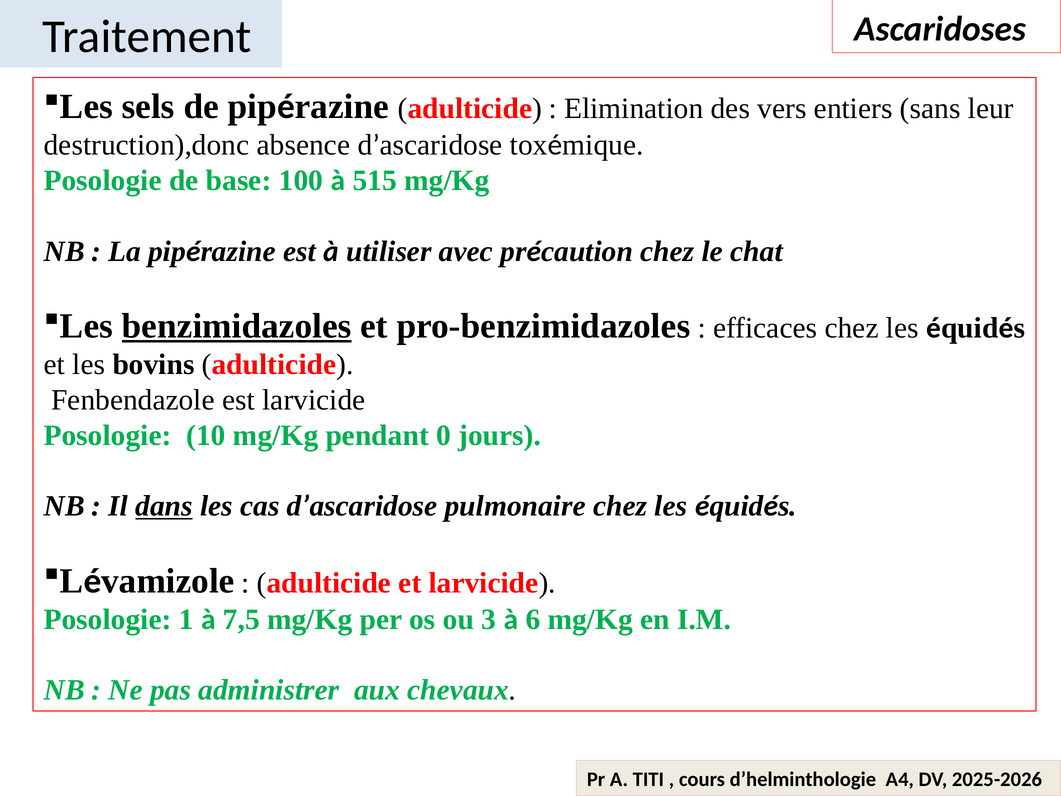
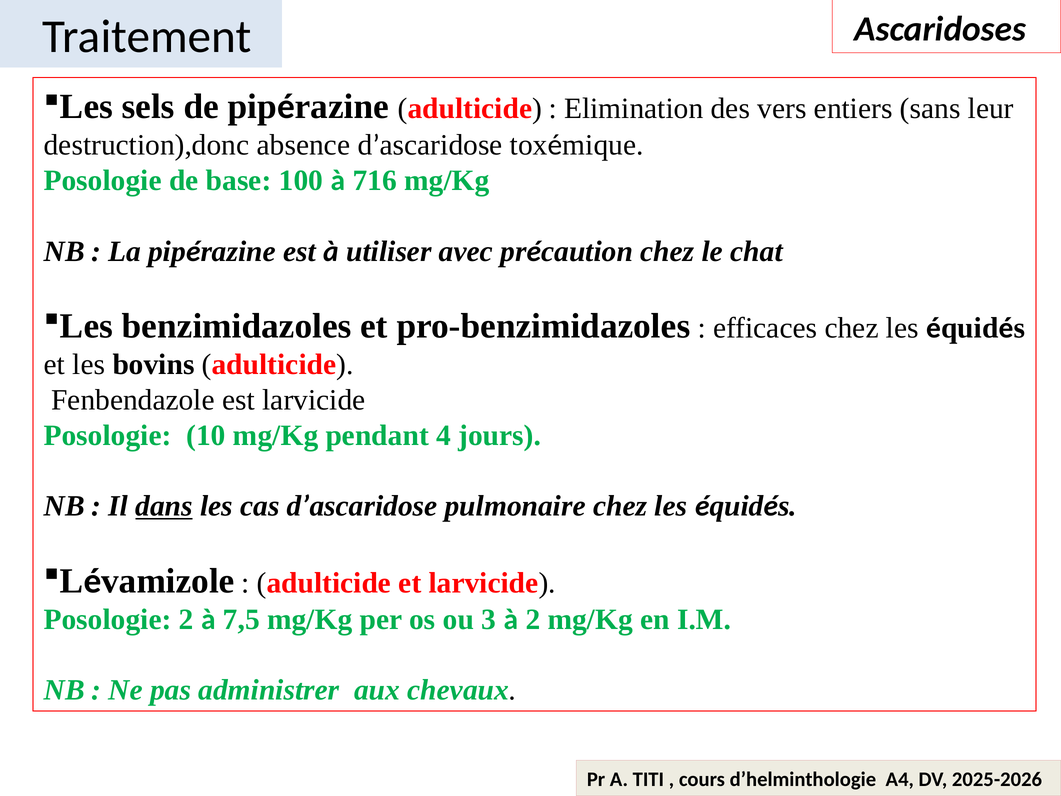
515: 515 -> 716 (375, 180)
benzimidazoles underline: present -> none (237, 326)
0: 0 -> 4 (444, 435)
Posologie 1: 1 -> 2 (186, 619)
à 6: 6 -> 2 (533, 619)
